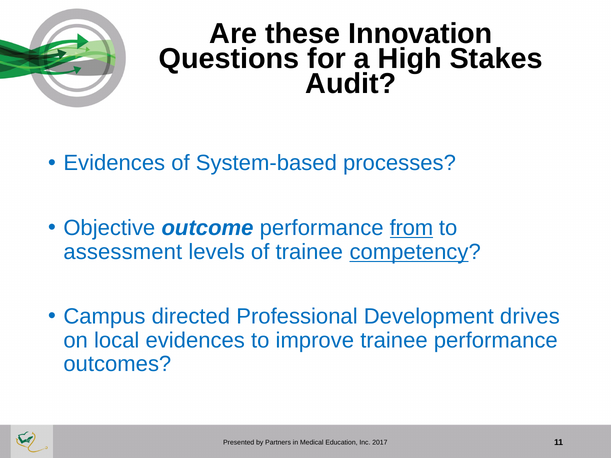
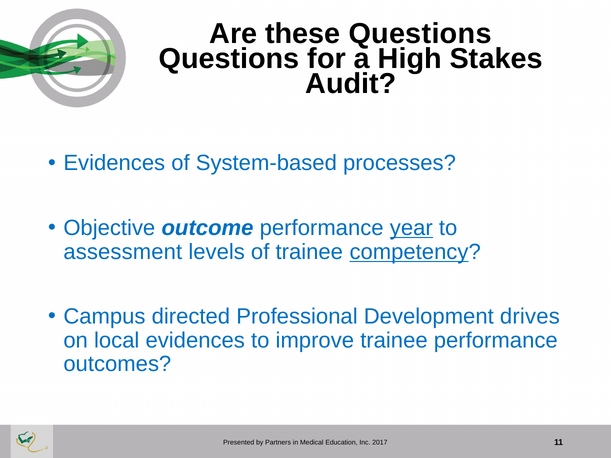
these Innovation: Innovation -> Questions (420, 34)
from: from -> year (411, 228)
